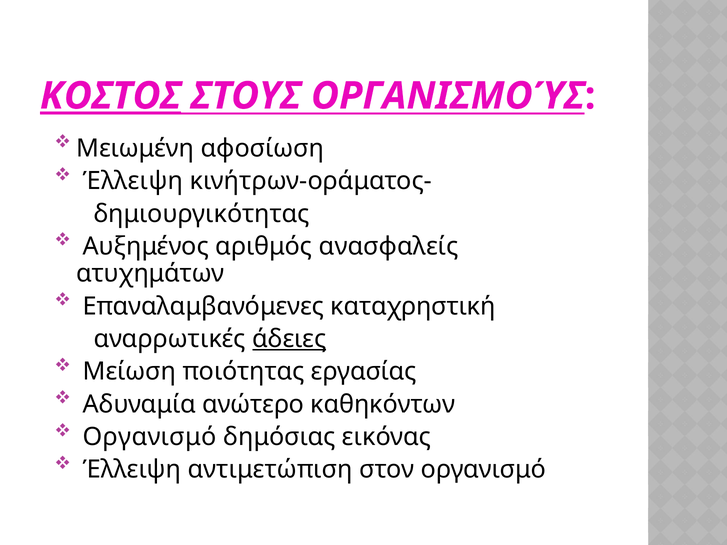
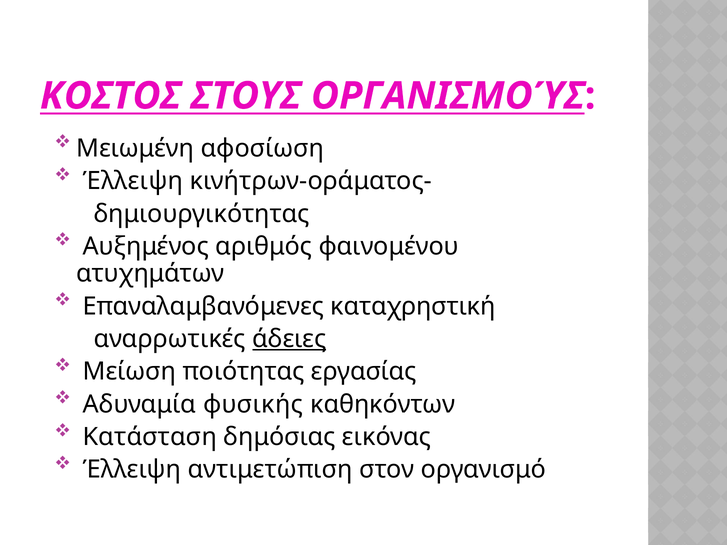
ΚΟΣΤΟΣ underline: present -> none (111, 96)
ανασφαλείς: ανασφαλείς -> φαινομένου (389, 247)
ανώτερο: ανώτερο -> φυσικής (253, 405)
Οργανισμό: Οργανισμό -> Κατάσταση (150, 437)
